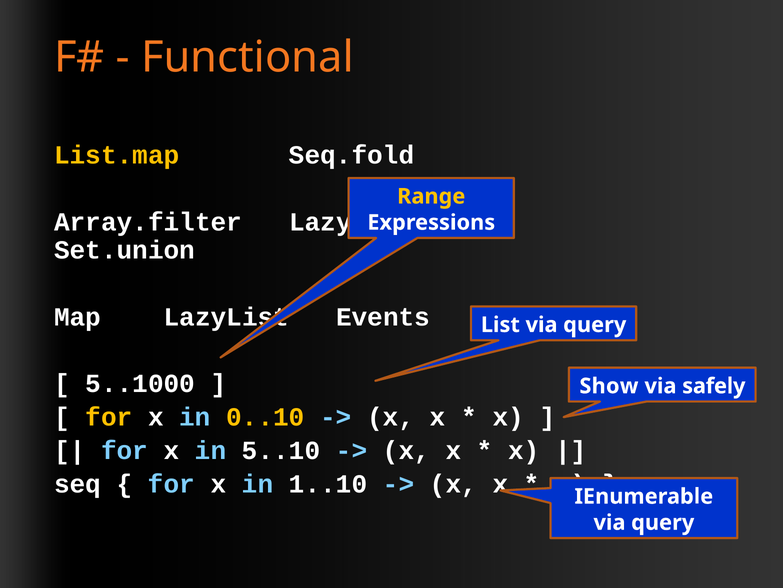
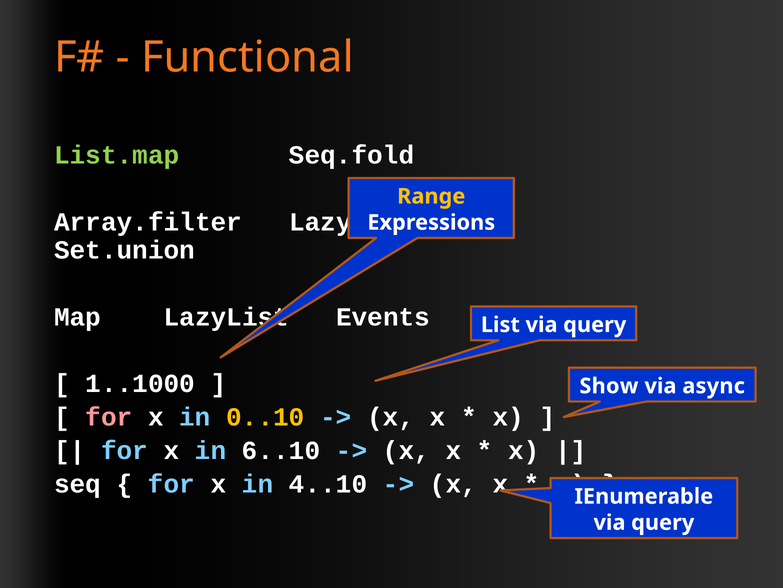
List.map colour: yellow -> light green (117, 155)
5..1000: 5..1000 -> 1..1000 (140, 383)
via safely: safely -> async (714, 386)
for colour: yellow -> pink (109, 417)
5..10: 5..10 -> 6..10 (281, 450)
1..10: 1..10 -> 4..10 (328, 484)
